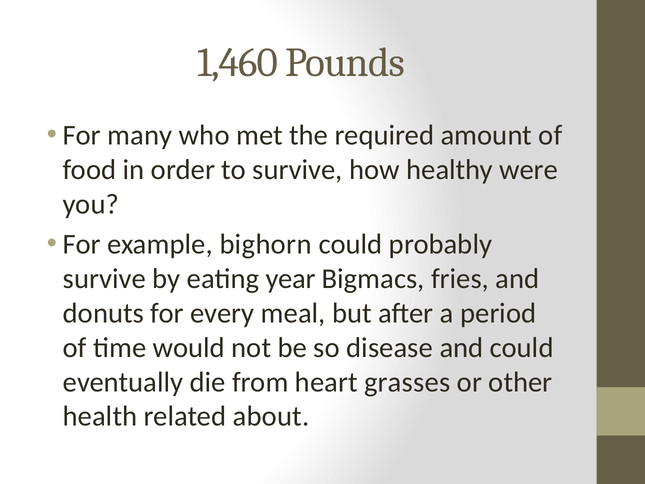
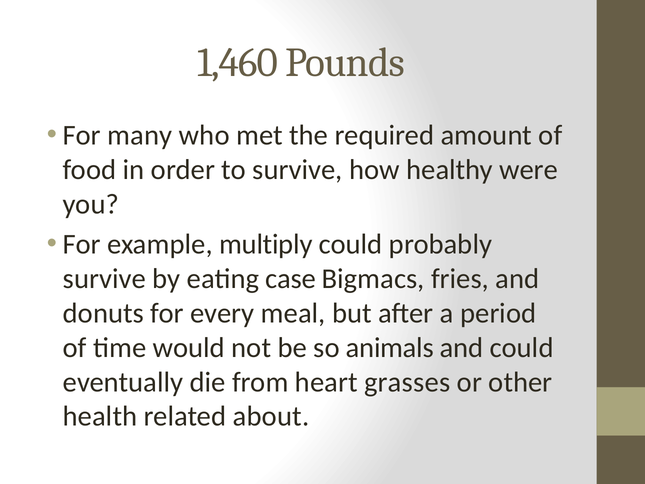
bighorn: bighorn -> multiply (266, 244)
year: year -> case (291, 279)
disease: disease -> animals (390, 347)
